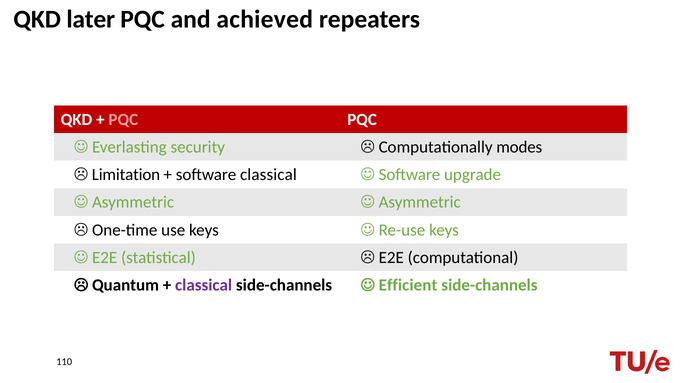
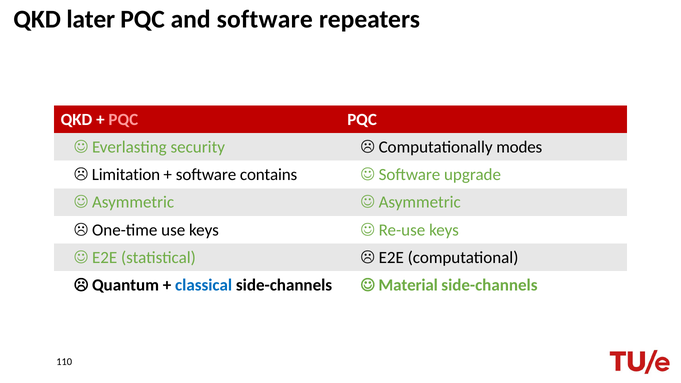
and achieved: achieved -> software (265, 19)
software classical: classical -> contains (269, 175)
classical colour: purple -> blue (204, 285)
Efficient: Efficient -> Material (408, 285)
